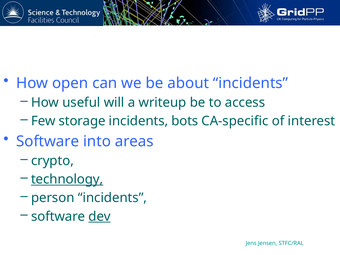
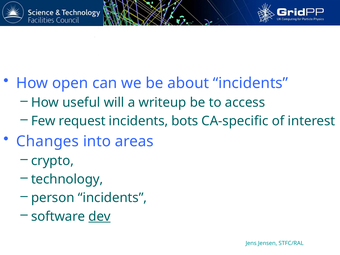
storage: storage -> request (82, 121)
Software: Software -> Changes (48, 141)
technology underline: present -> none (67, 179)
